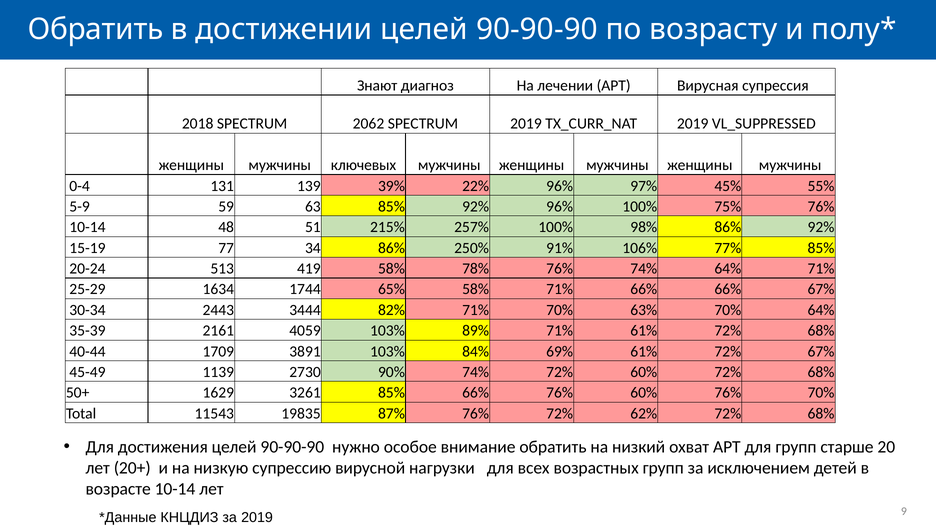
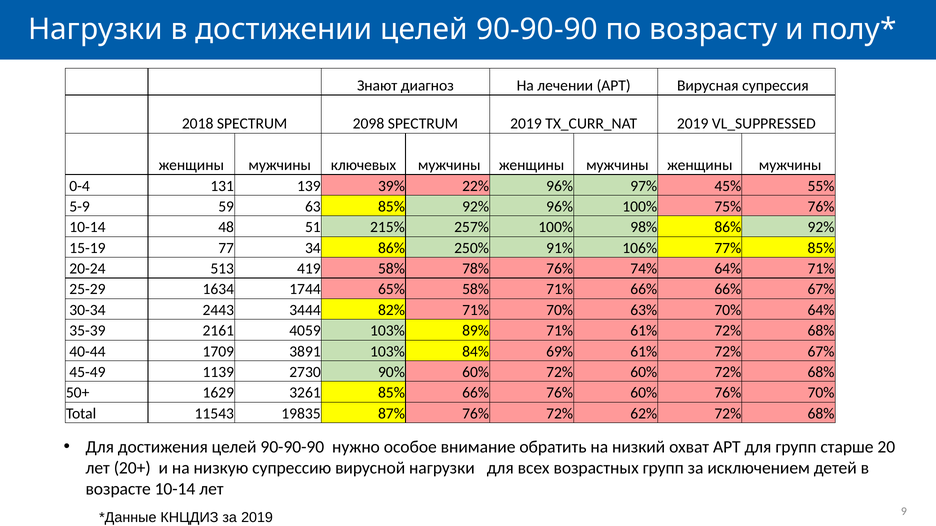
Обратить: Обратить -> Нагрузки (95, 29)
2062: 2062 -> 2098 (369, 124)
90% 74%: 74% -> 60% (476, 372)
